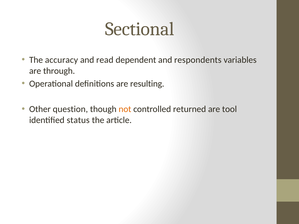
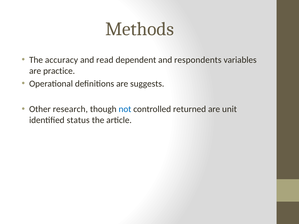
Sectional: Sectional -> Methods (140, 29)
through: through -> practice (59, 71)
resulting: resulting -> suggests (147, 84)
question: question -> research (70, 109)
not colour: orange -> blue (125, 109)
tool: tool -> unit (229, 109)
